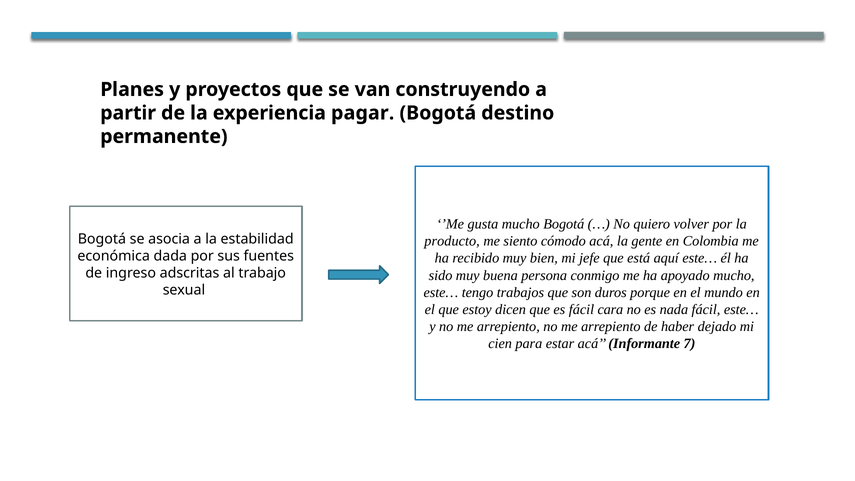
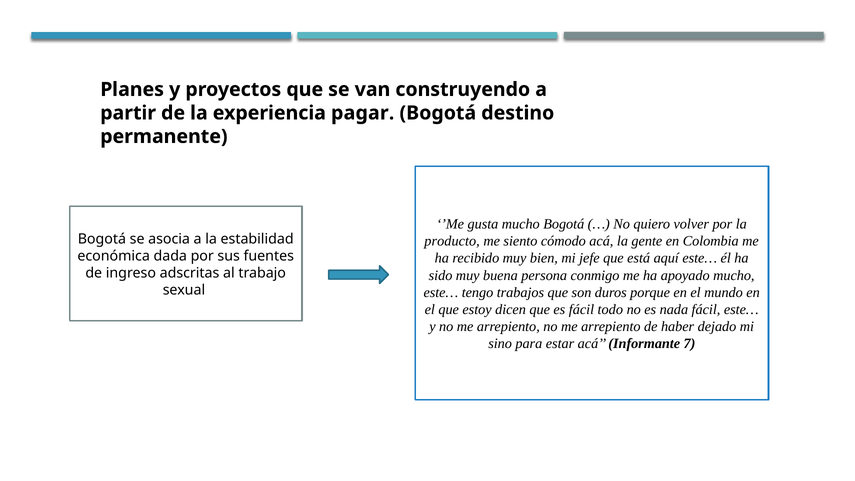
cara: cara -> todo (610, 309)
cien: cien -> sino (500, 344)
